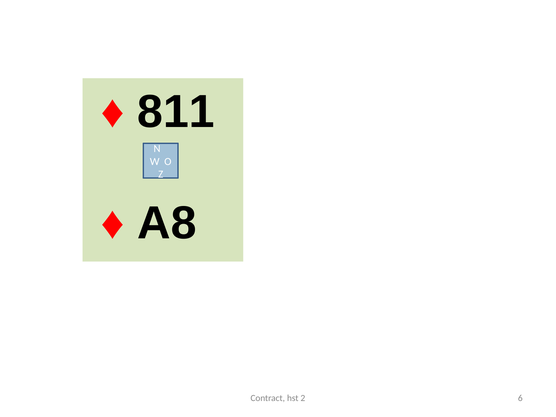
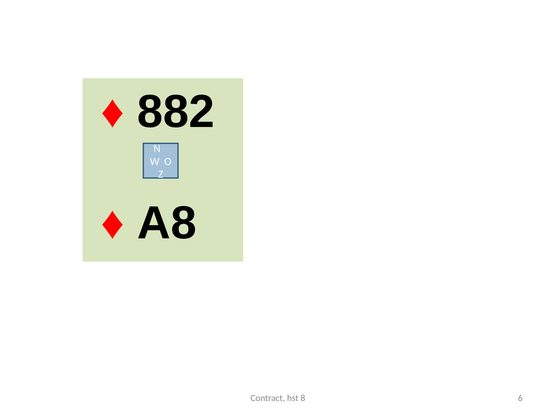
811: 811 -> 882 (176, 112)
2: 2 -> 8 (303, 398)
